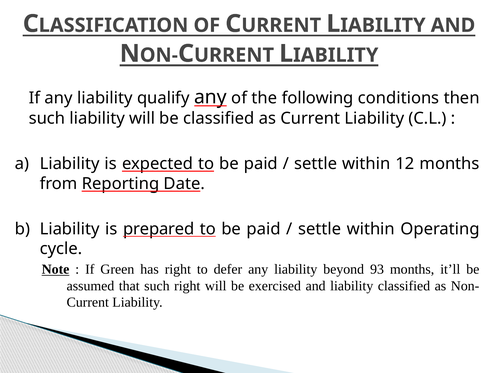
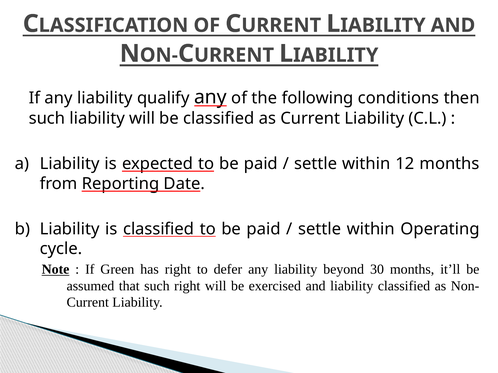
is prepared: prepared -> classified (159, 229)
93: 93 -> 30 (377, 270)
